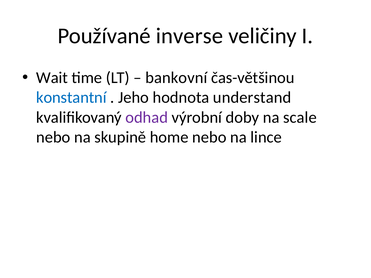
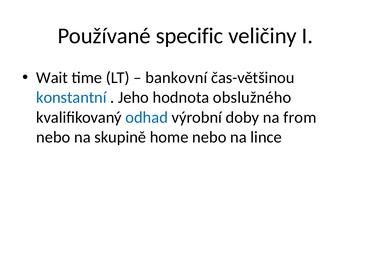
inverse: inverse -> specific (190, 36)
understand: understand -> obslužného (252, 98)
odhad colour: purple -> blue (147, 117)
scale: scale -> from (300, 117)
